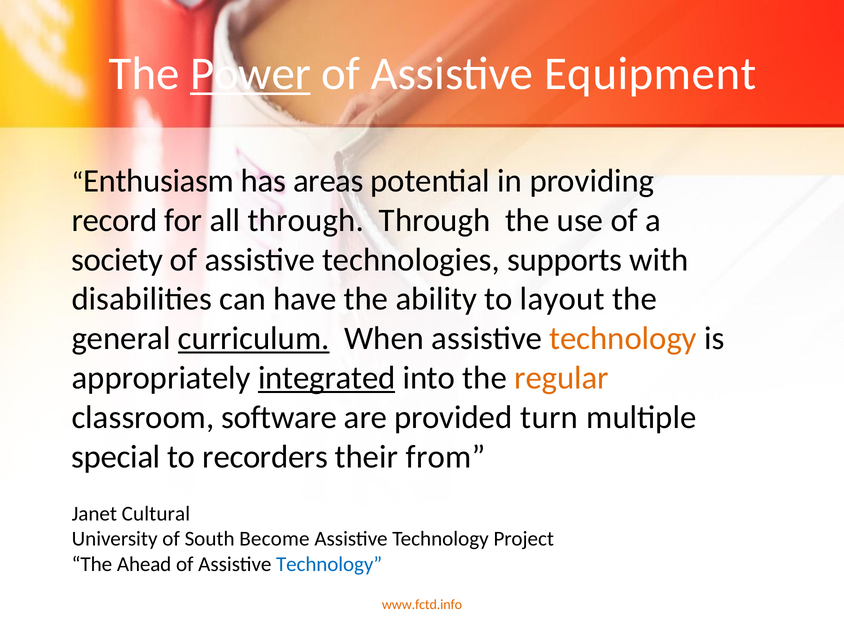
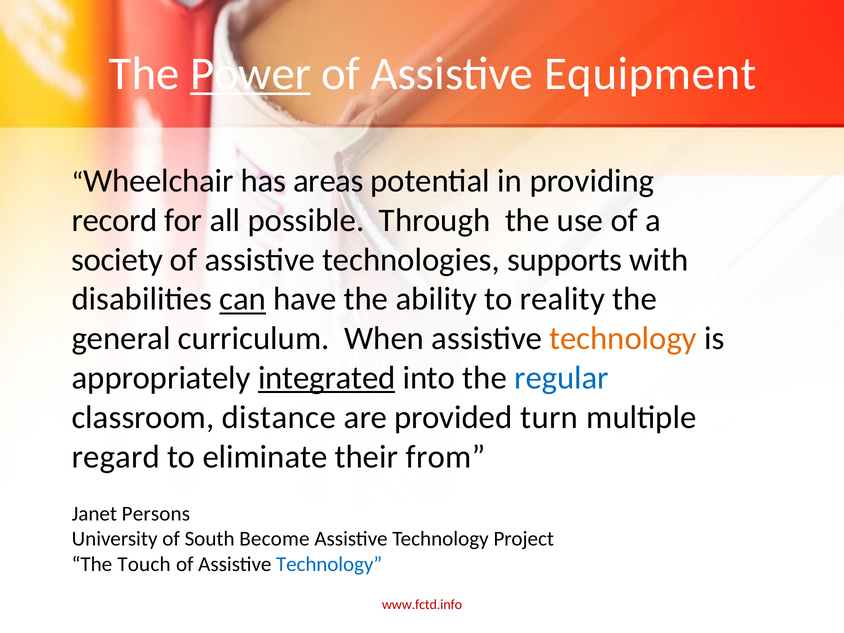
Enthusiasm: Enthusiasm -> Wheelchair (158, 181)
all through: through -> possible (306, 220)
can underline: none -> present (243, 299)
layout: layout -> reality (562, 299)
curriculum underline: present -> none (254, 339)
regular colour: orange -> blue (561, 378)
software: software -> distance (279, 417)
special: special -> regard (116, 457)
recorders: recorders -> eliminate (265, 457)
Cultural: Cultural -> Persons (156, 514)
Ahead: Ahead -> Touch (144, 564)
www.fctd.info colour: orange -> red (422, 605)
